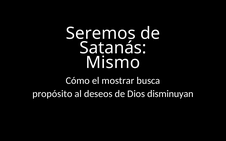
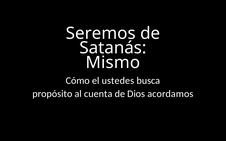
mostrar: mostrar -> ustedes (118, 81)
deseos: deseos -> cuenta (98, 94)
disminuyan: disminuyan -> acordamos (170, 94)
